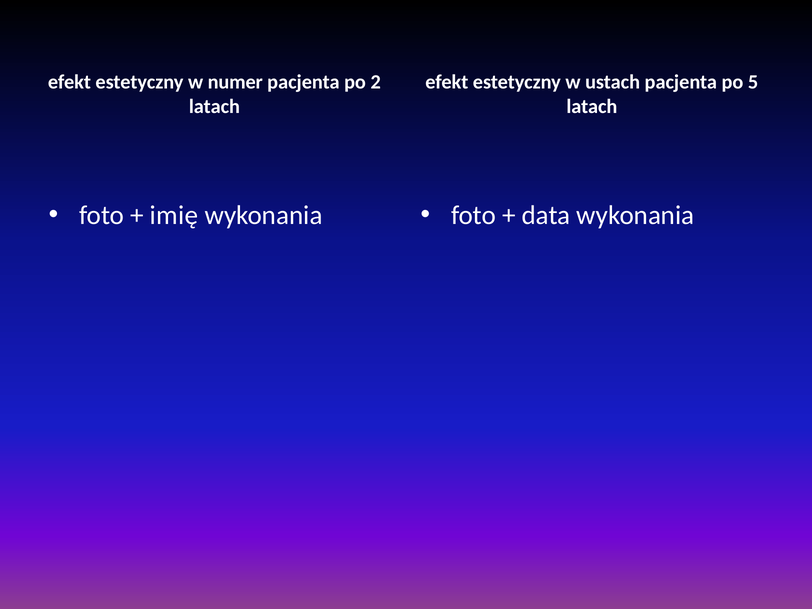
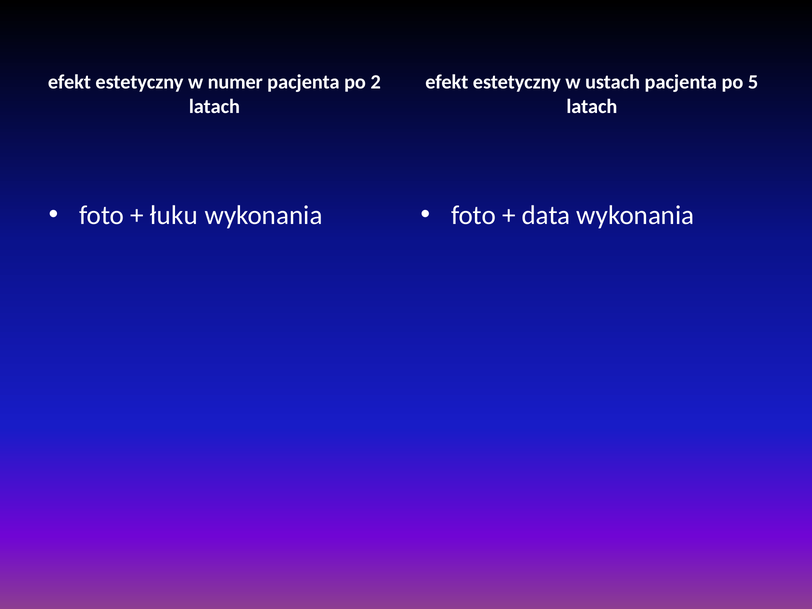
imię: imię -> łuku (174, 215)
